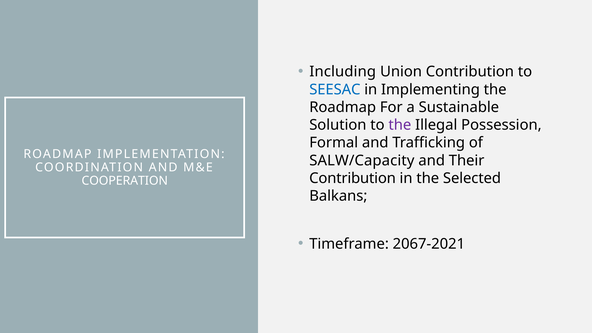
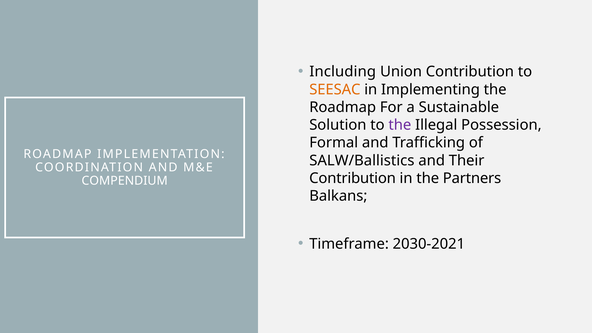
SEESAC colour: blue -> orange (335, 89)
SALW/Capacity: SALW/Capacity -> SALW/Ballistics (362, 160)
Selected: Selected -> Partners (472, 178)
COOPERATION: COOPERATION -> COMPENDIUM (125, 181)
2067-2021: 2067-2021 -> 2030-2021 (429, 244)
